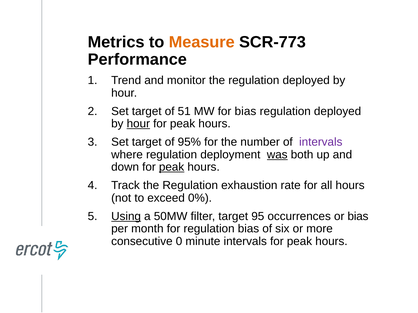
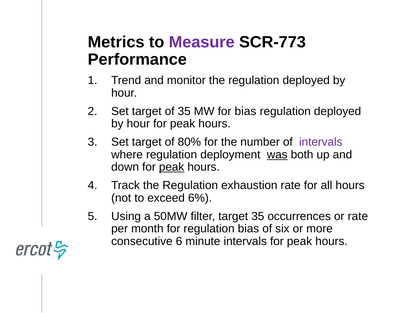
Measure colour: orange -> purple (202, 42)
of 51: 51 -> 35 (184, 111)
hour underline: present -> none (138, 124)
95%: 95% -> 80% (189, 142)
0%: 0% -> 6% (200, 198)
Using underline: present -> none (126, 217)
target 95: 95 -> 35 (258, 217)
or bias: bias -> rate (358, 217)
0: 0 -> 6 (179, 242)
